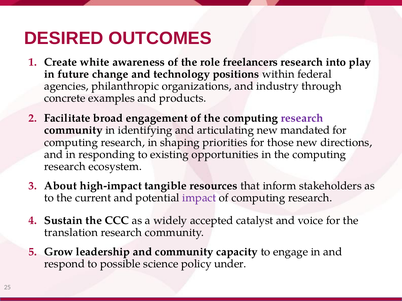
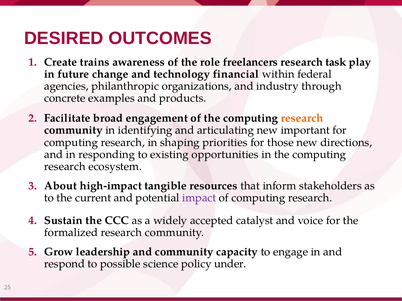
white: white -> trains (95, 62)
into: into -> task (336, 62)
positions: positions -> financial (236, 74)
research colour: purple -> orange (302, 118)
mandated: mandated -> important (305, 131)
translation: translation -> formalized (71, 233)
